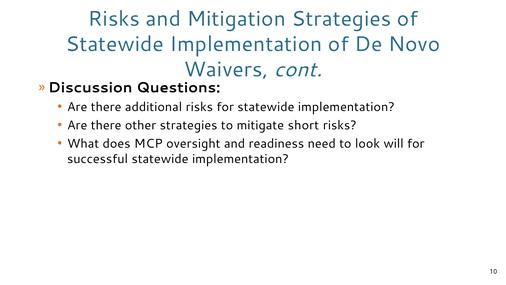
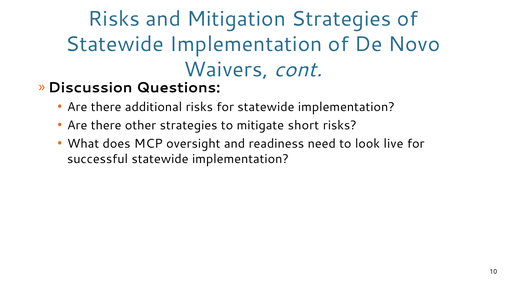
will: will -> live (393, 144)
